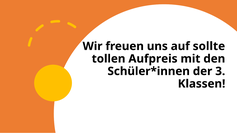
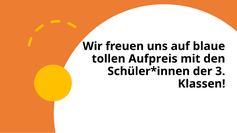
sollte: sollte -> blaue (209, 46)
